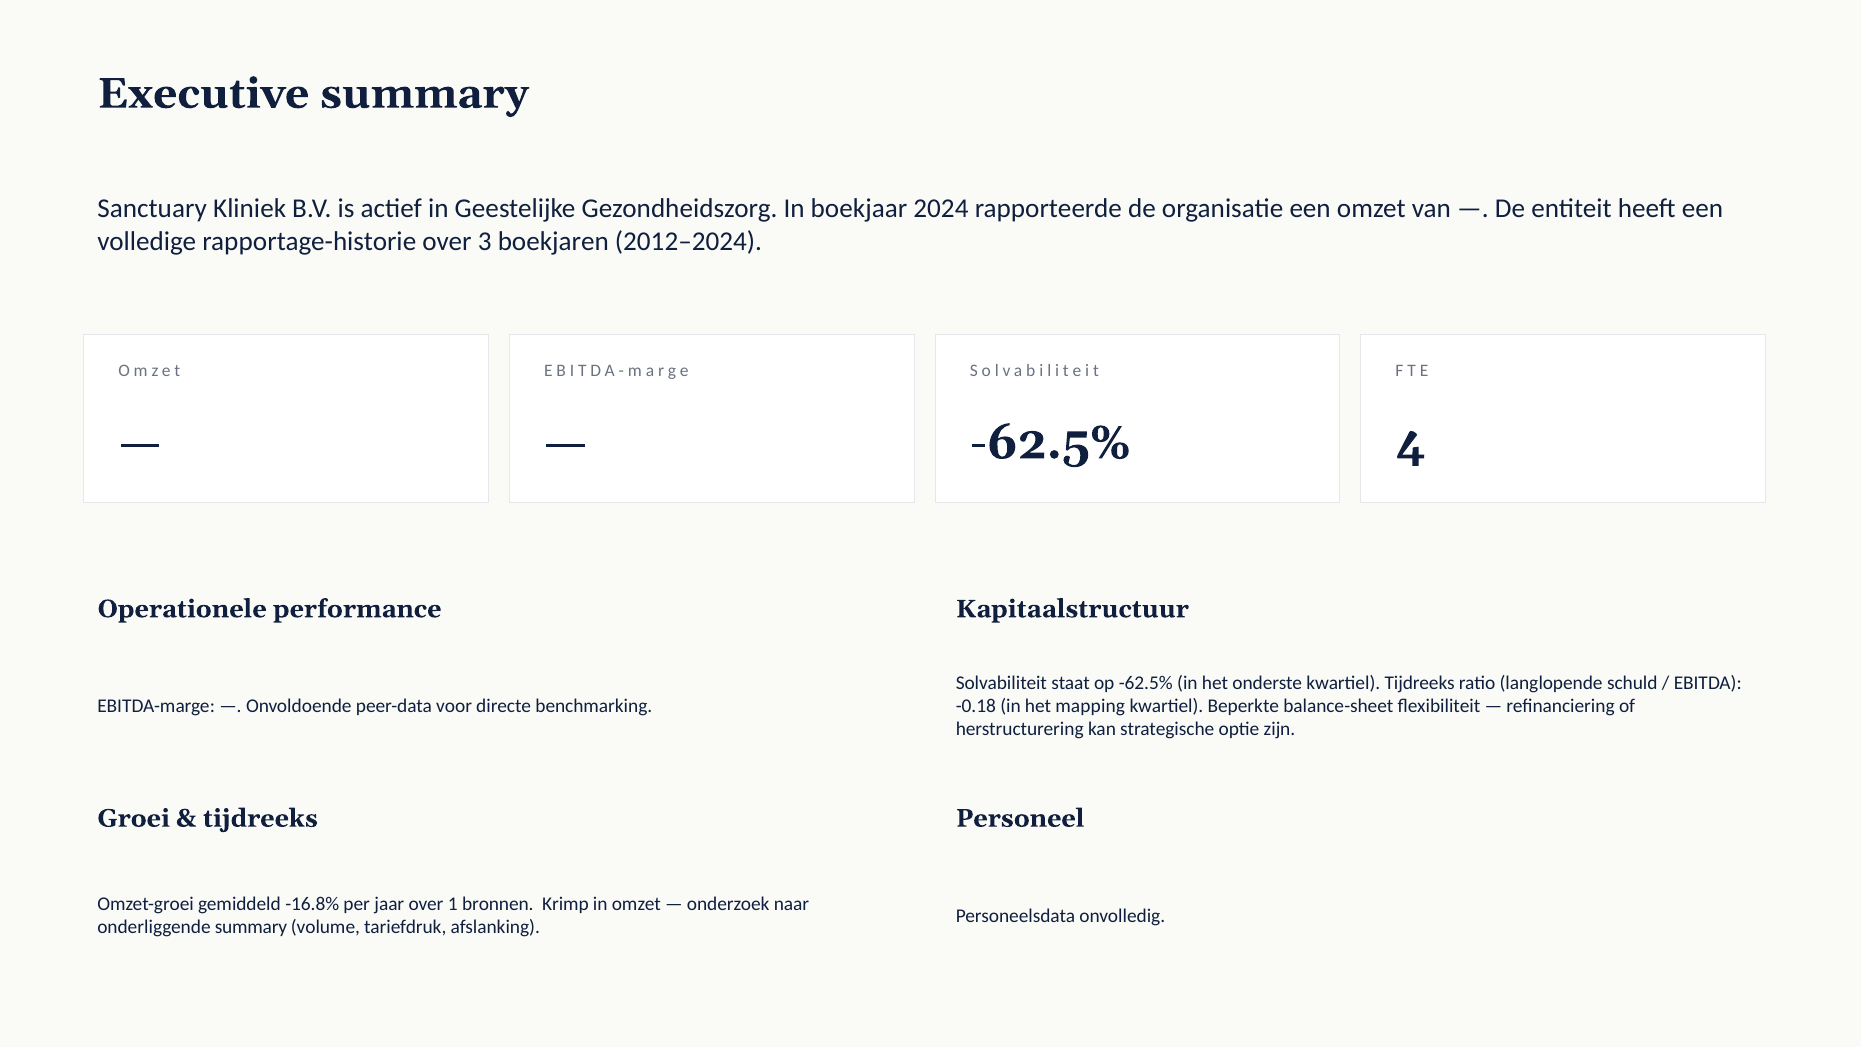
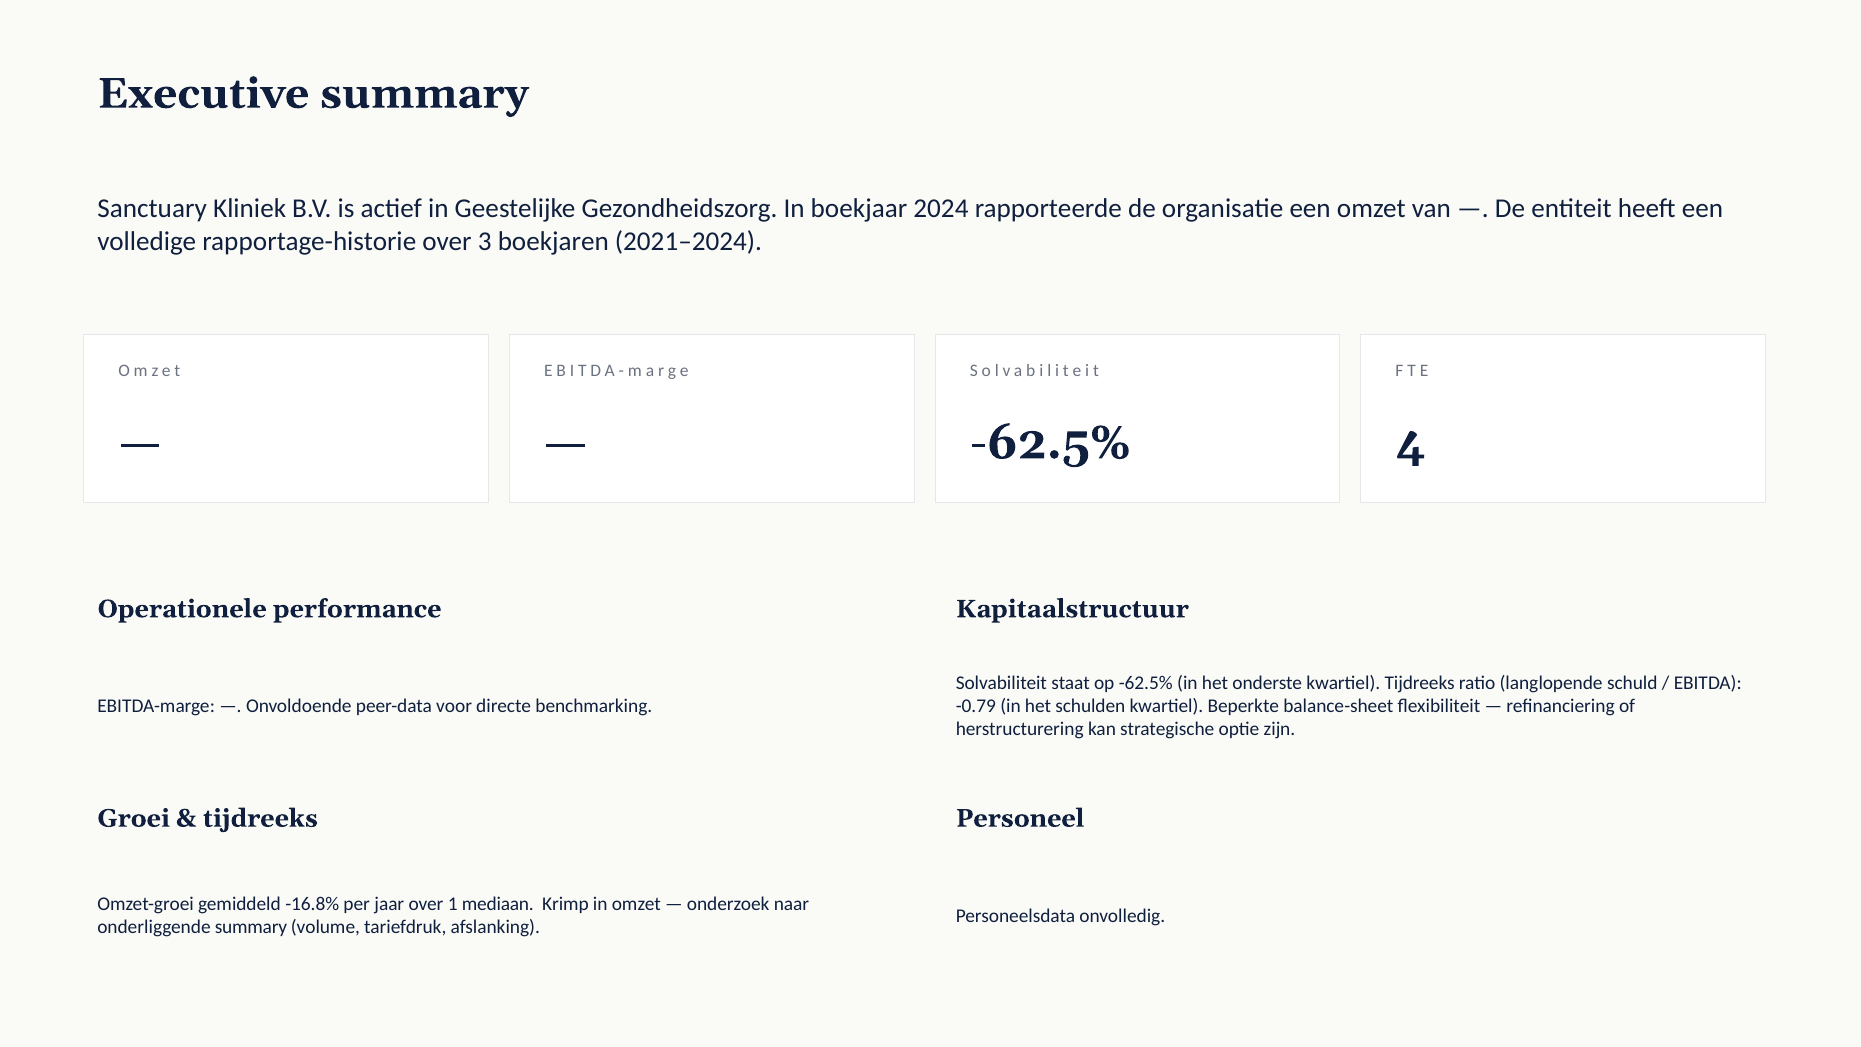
2012–2024: 2012–2024 -> 2021–2024 (688, 241)
-0.18: -0.18 -> -0.79 (976, 706)
mapping: mapping -> schulden (1090, 706)
bronnen: bronnen -> mediaan (498, 904)
